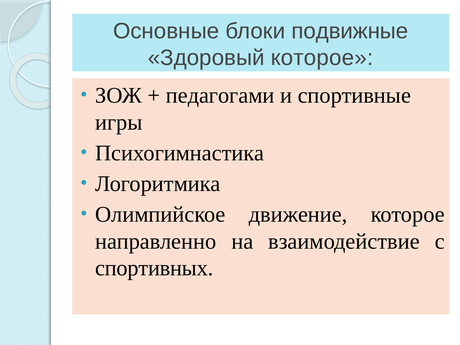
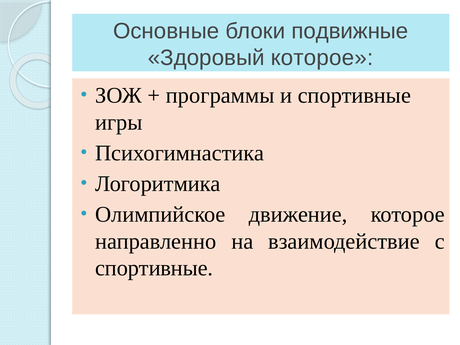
педагогами: педагогами -> программы (220, 96)
спортивных: спортивных -> спортивные (154, 268)
